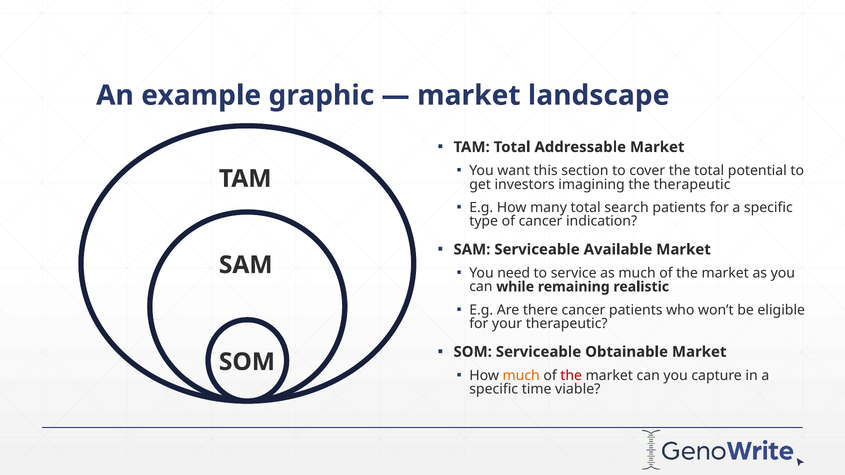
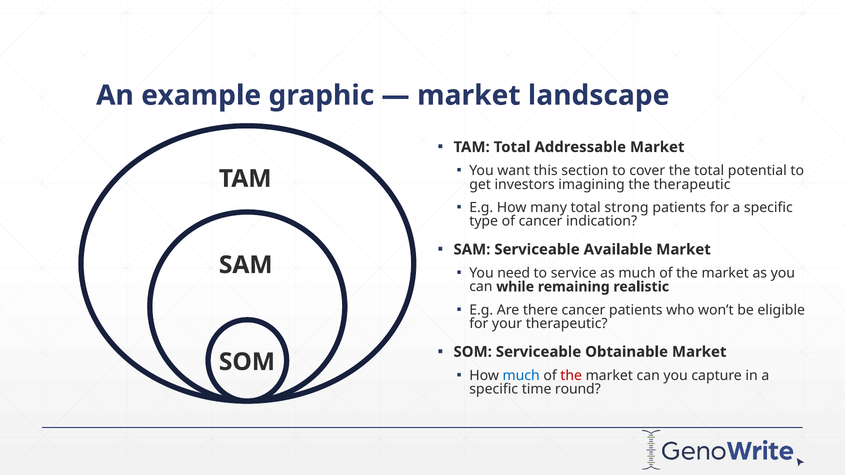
search: search -> strong (627, 208)
much colour: orange -> blue (521, 376)
viable: viable -> round (578, 389)
